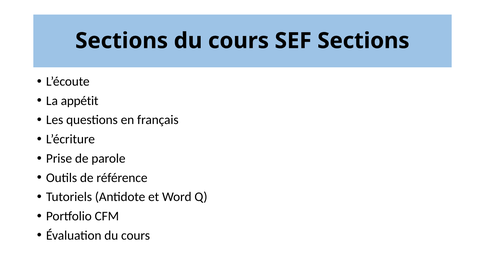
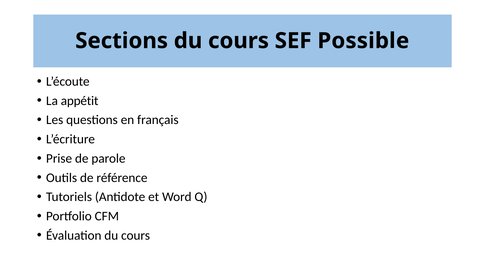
SEF Sections: Sections -> Possible (363, 41)
